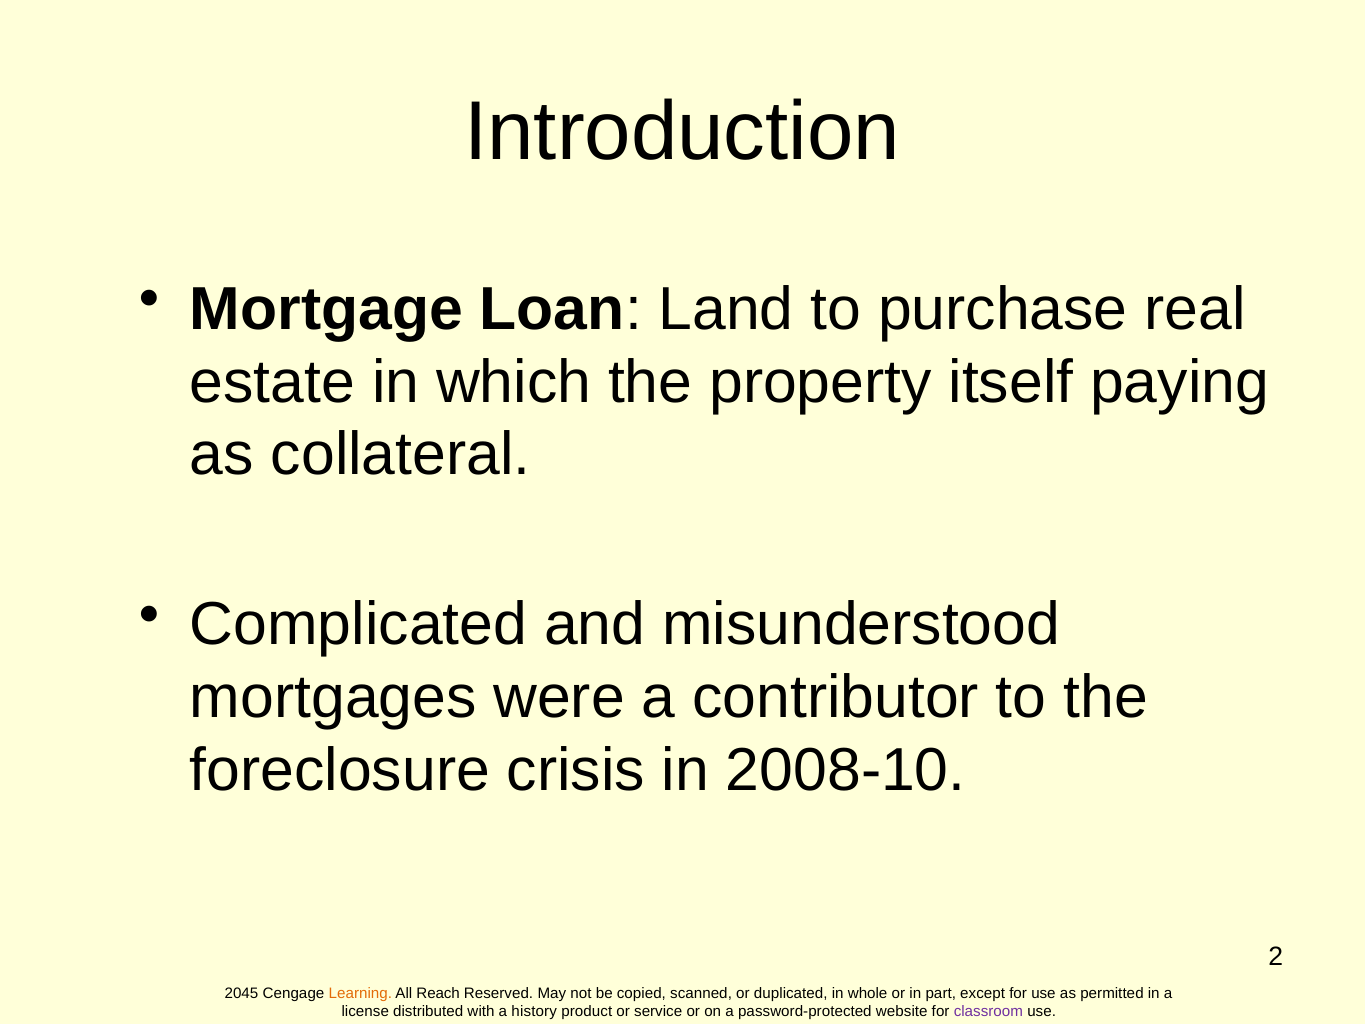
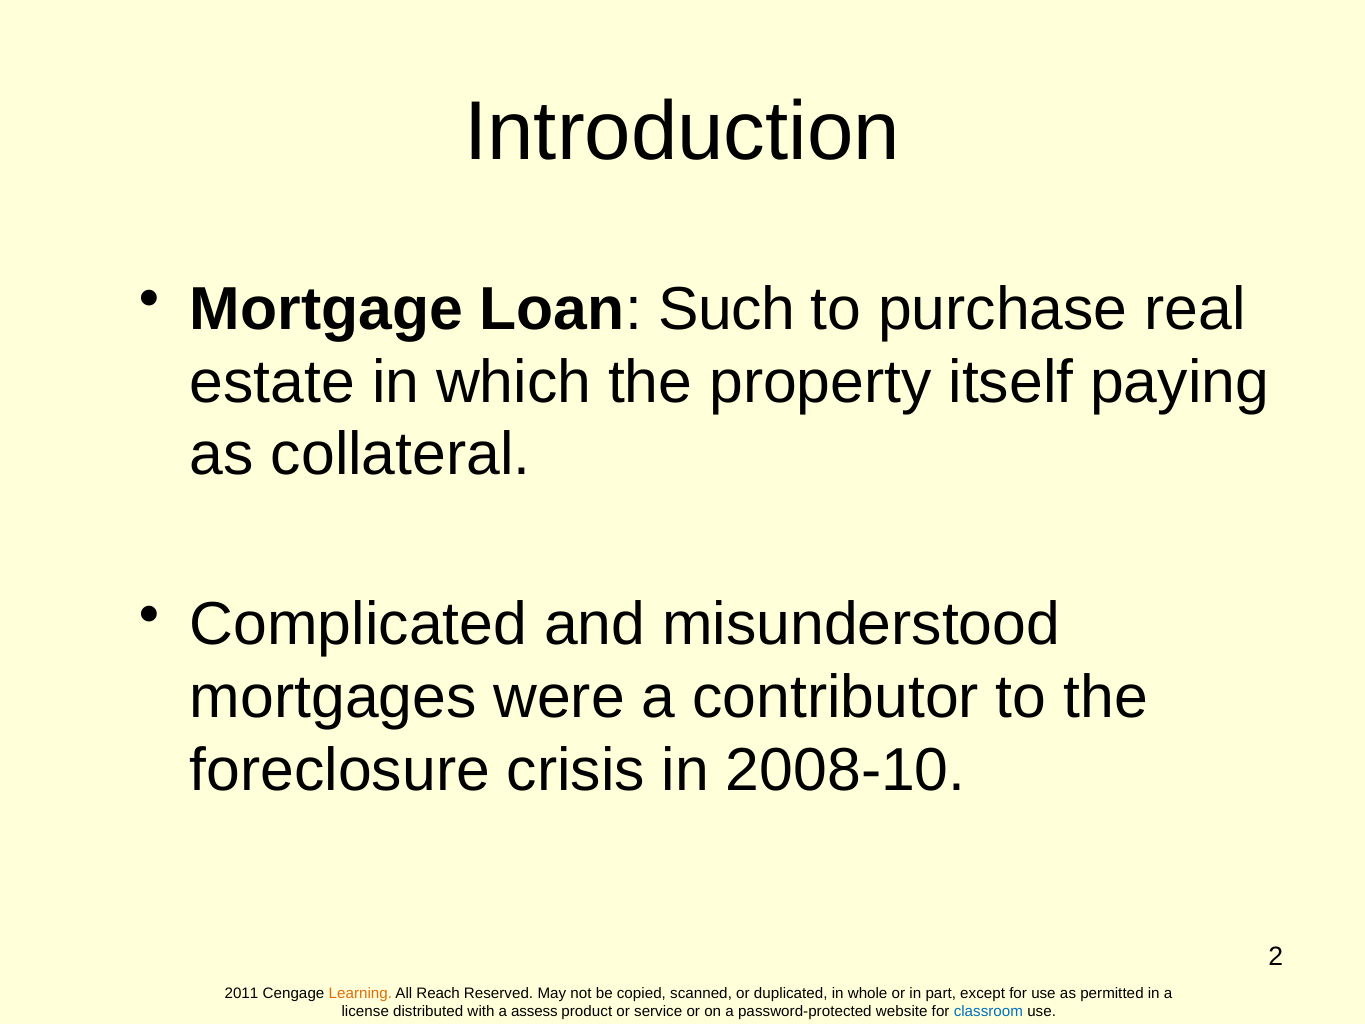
Land: Land -> Such (727, 309)
2045: 2045 -> 2011 (241, 993)
history: history -> assess (534, 1011)
classroom colour: purple -> blue (988, 1011)
